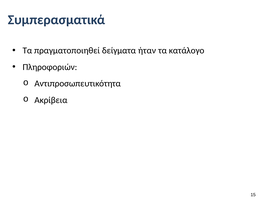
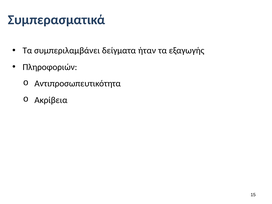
πραγματοποιηθεί: πραγματοποιηθεί -> συμπεριλαμβάνει (67, 51)
κατάλογο: κατάλογο -> εξαγωγής (187, 51)
